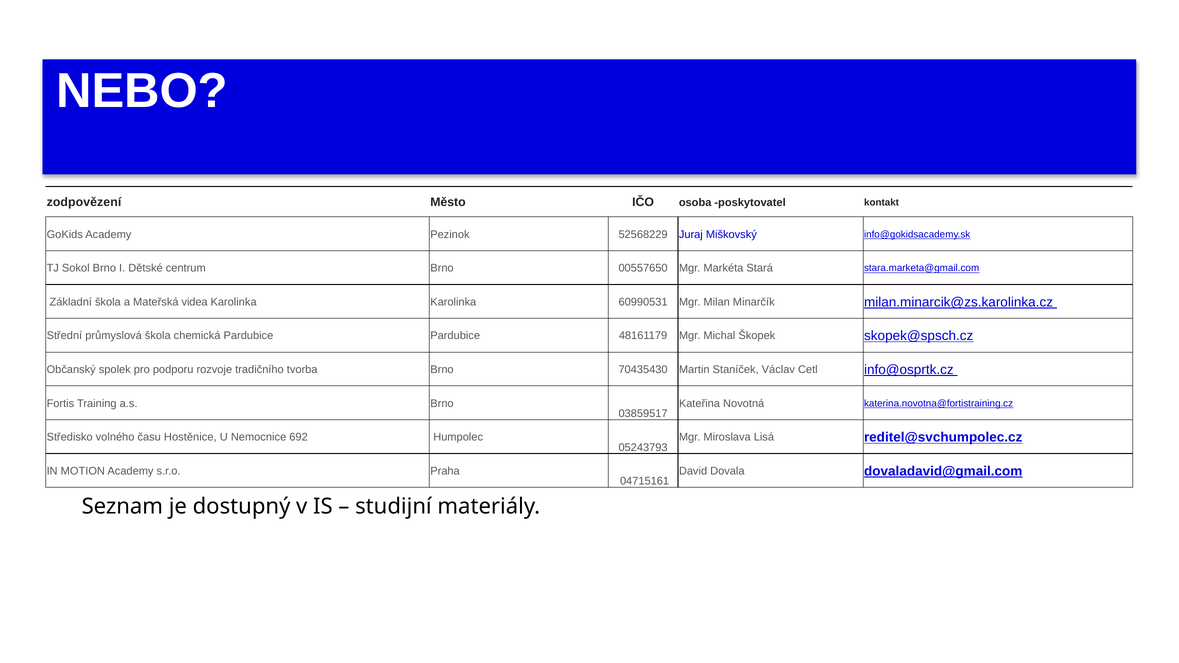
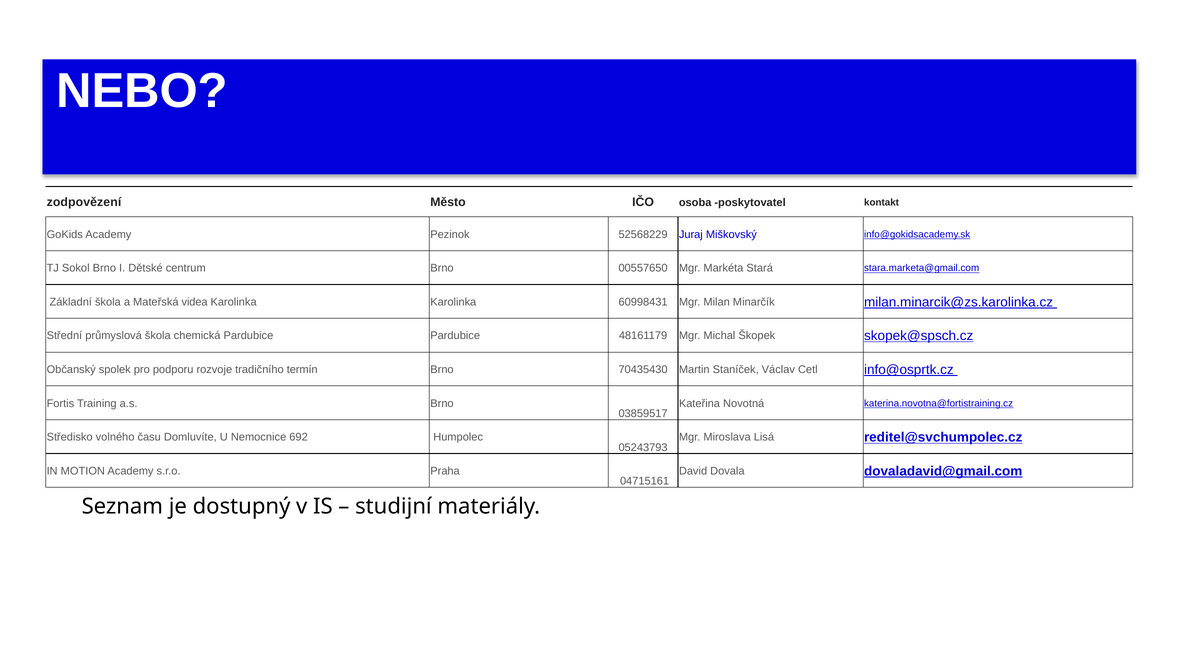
60990531: 60990531 -> 60998431 (643, 302)
tvorba: tvorba -> termín (302, 370)
Hostěnice: Hostěnice -> Domluvíte (190, 437)
